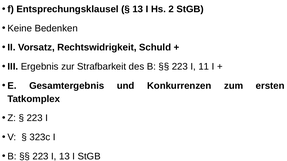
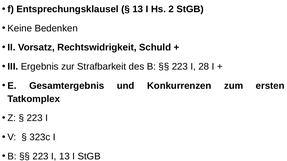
11: 11 -> 28 (204, 67)
